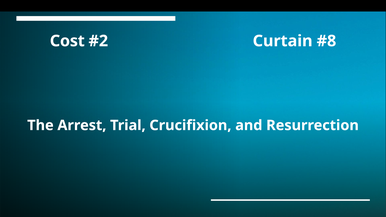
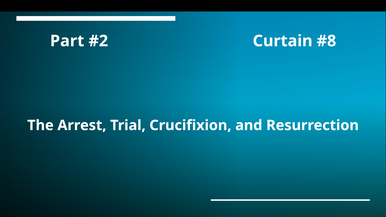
Cost: Cost -> Part (67, 41)
